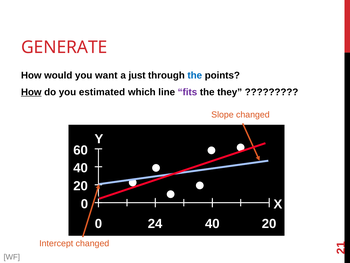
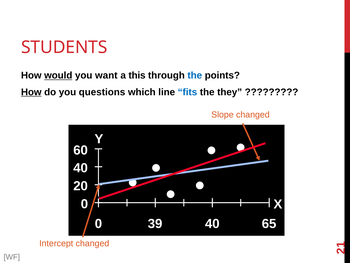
GENERATE: GENERATE -> STUDENTS (64, 47)
would underline: none -> present (58, 75)
just: just -> this (137, 75)
estimated: estimated -> questions (102, 92)
fits colour: purple -> blue (187, 92)
24: 24 -> 39 (155, 223)
40 20: 20 -> 65 (269, 223)
